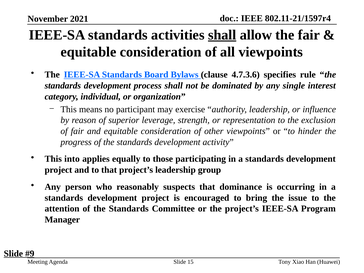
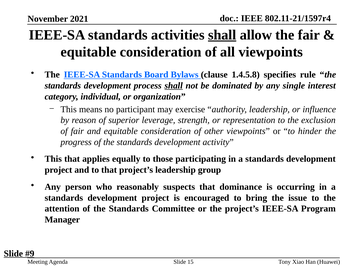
4.7.3.6: 4.7.3.6 -> 1.4.5.8 (246, 75)
shall underline: none -> present (174, 86)
This into: into -> that (72, 159)
